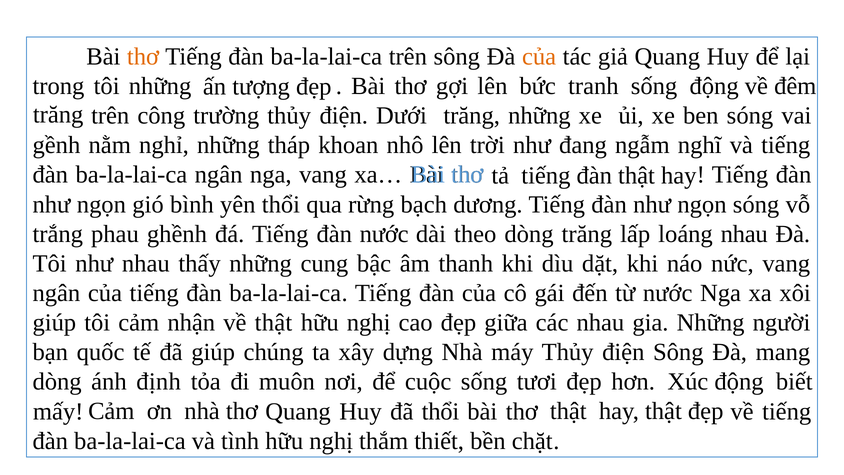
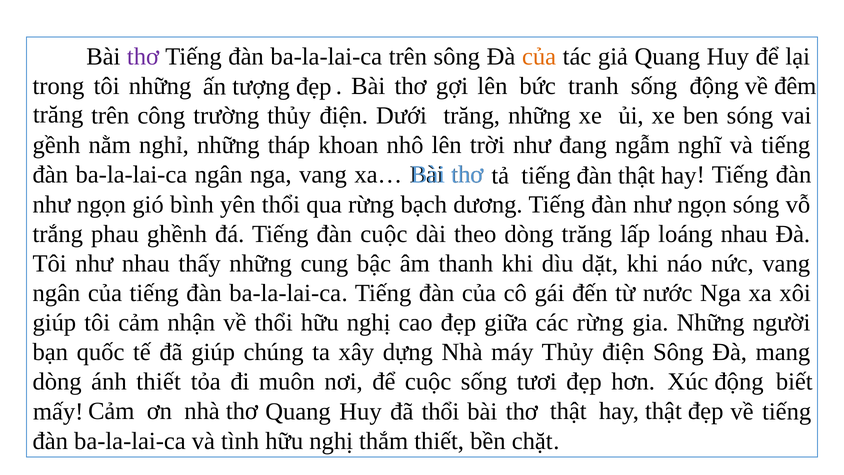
thơ colour: orange -> purple (143, 57)
đàn nước: nước -> cuộc (384, 234)
về thật: thật -> thổi (274, 323)
các nhau: nhau -> rừng (600, 323)
ánh định: định -> thiết (159, 382)
